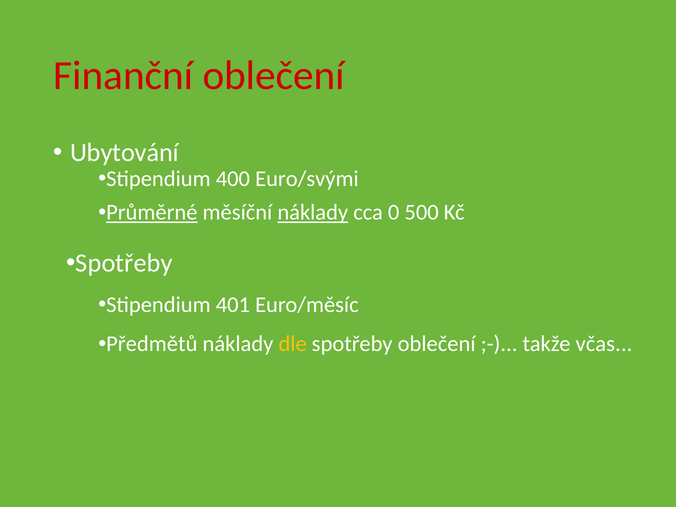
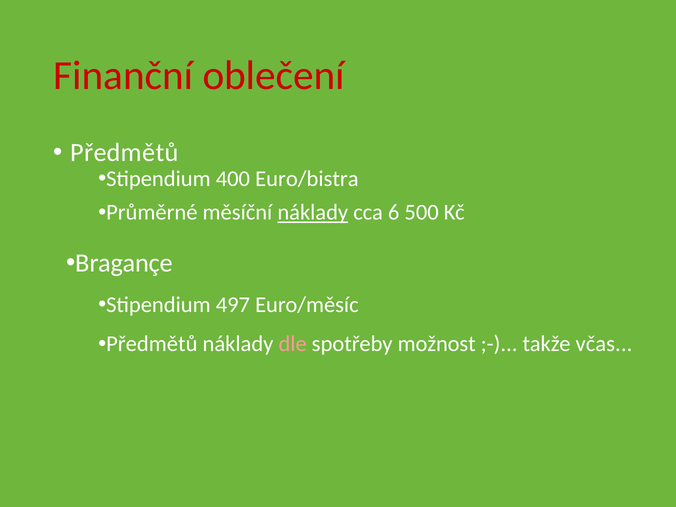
Ubytování: Ubytování -> Předmětů (124, 152)
Euro/svými: Euro/svými -> Euro/bistra (307, 179)
Průměrné underline: present -> none (152, 213)
0: 0 -> 6 (394, 213)
Spotřeby: Spotřeby -> Bragançe (124, 263)
401: 401 -> 497 (233, 305)
dle colour: yellow -> pink (293, 344)
spotřeby oblečení: oblečení -> možnost (437, 344)
